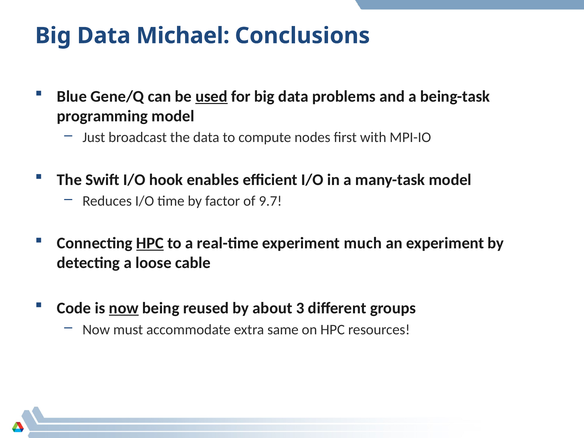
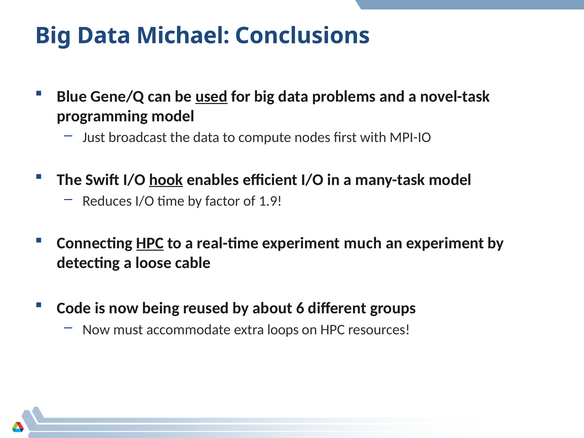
being-task: being-task -> novel-task (455, 97)
hook underline: none -> present (166, 180)
9.7: 9.7 -> 1.9 (270, 201)
now underline: present -> none (124, 308)
3: 3 -> 6 (300, 308)
same: same -> loops (283, 330)
